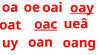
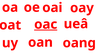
oay underline: present -> none (82, 8)
